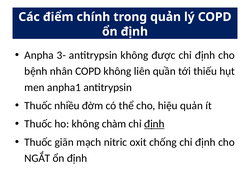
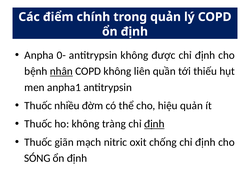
3-: 3- -> 0- (61, 55)
nhân underline: none -> present (61, 71)
chàm: chàm -> tràng (114, 124)
NGẮT: NGẮT -> SÓNG (37, 158)
